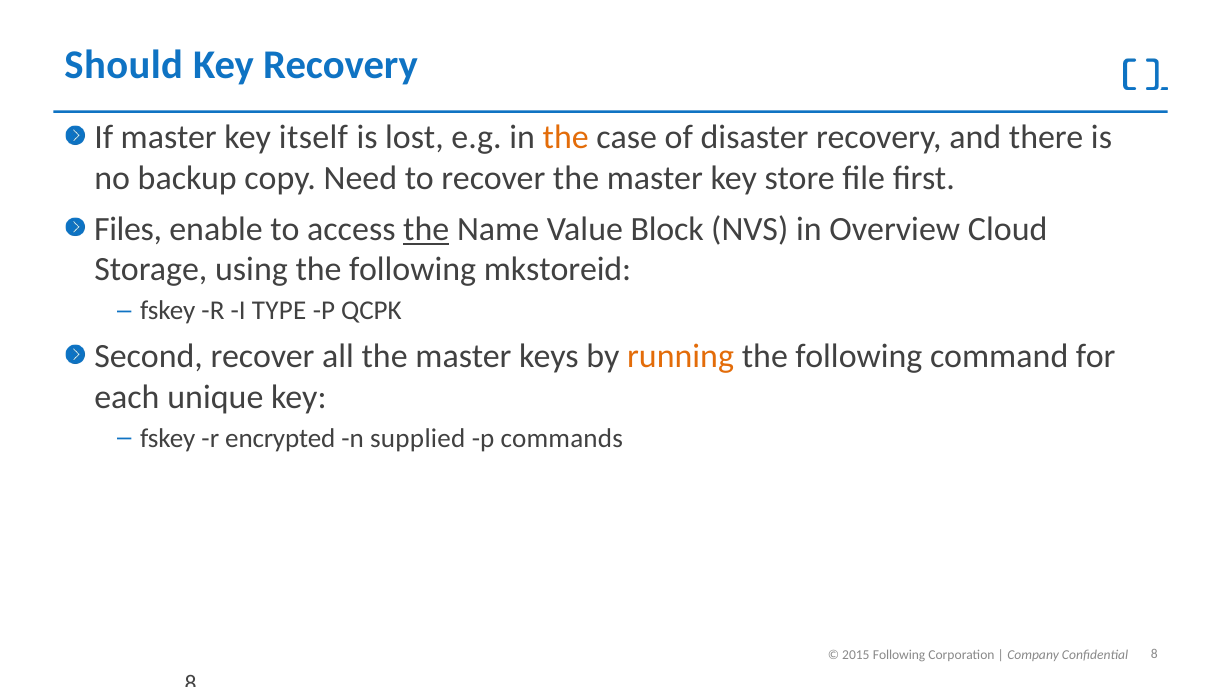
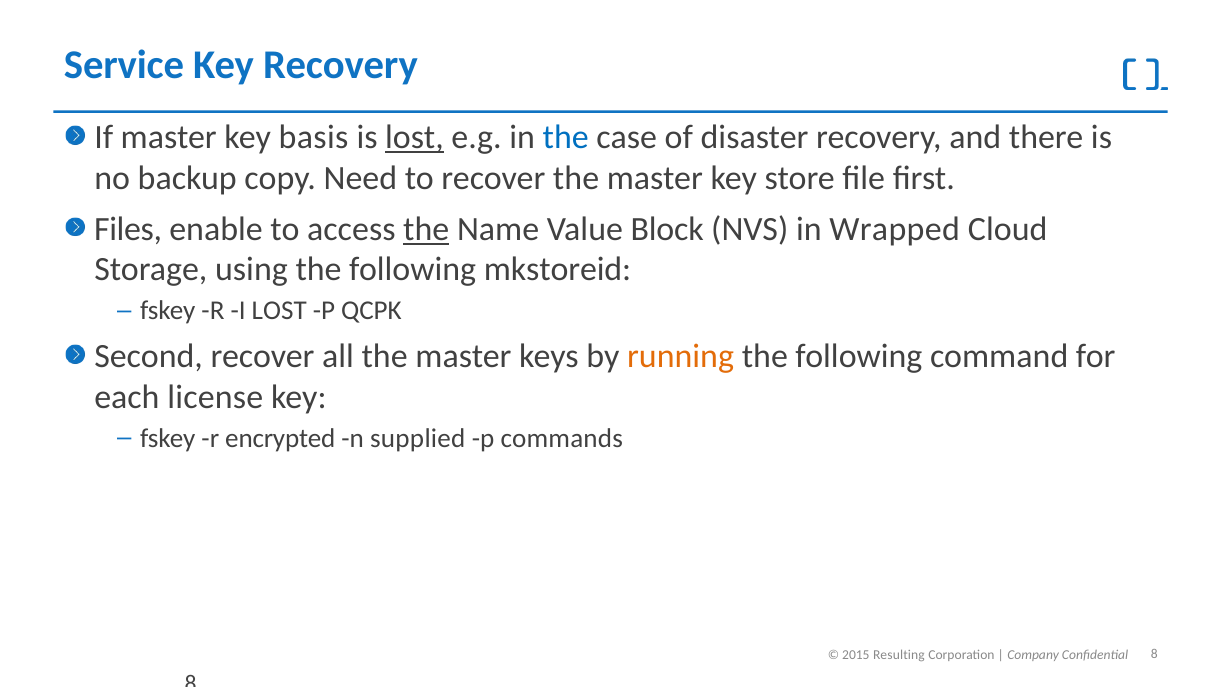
Should: Should -> Service (124, 65)
itself: itself -> basis (314, 137)
lost underline: none -> present (414, 137)
the colour: orange -> blue (566, 137)
Overview: Overview -> Wrapped (895, 229)
I TYPE: TYPE -> LOST (279, 311)
unique: unique -> license (215, 397)
Following: Following -> Resulting (899, 655)
